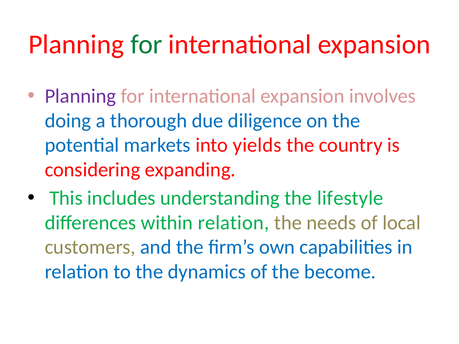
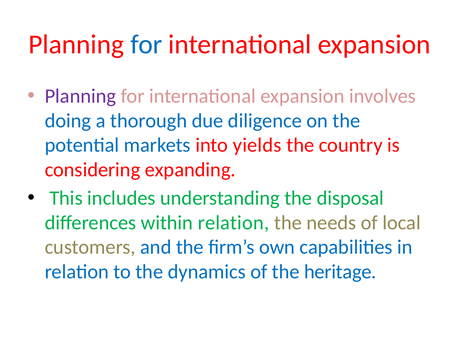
for colour: green -> blue (146, 44)
lifestyle: lifestyle -> disposal (350, 198)
become: become -> heritage (340, 272)
